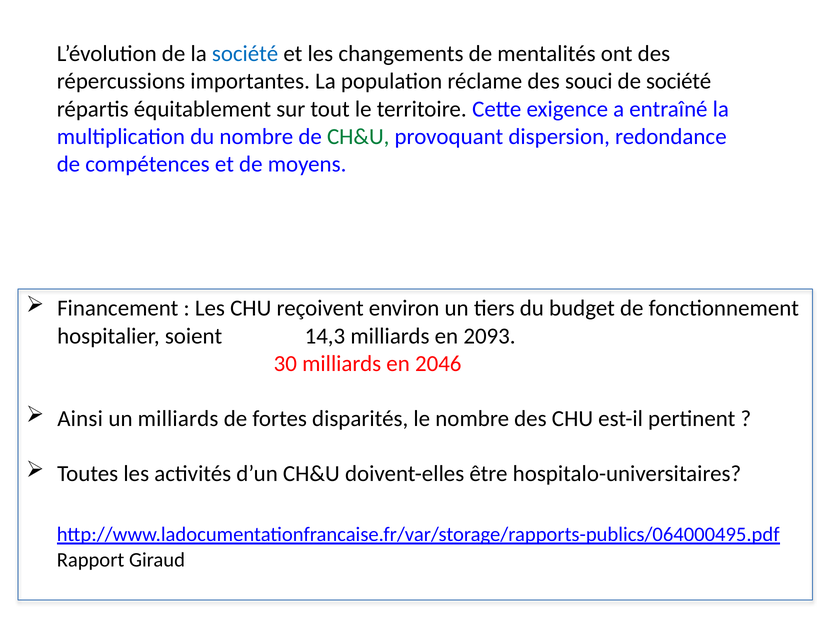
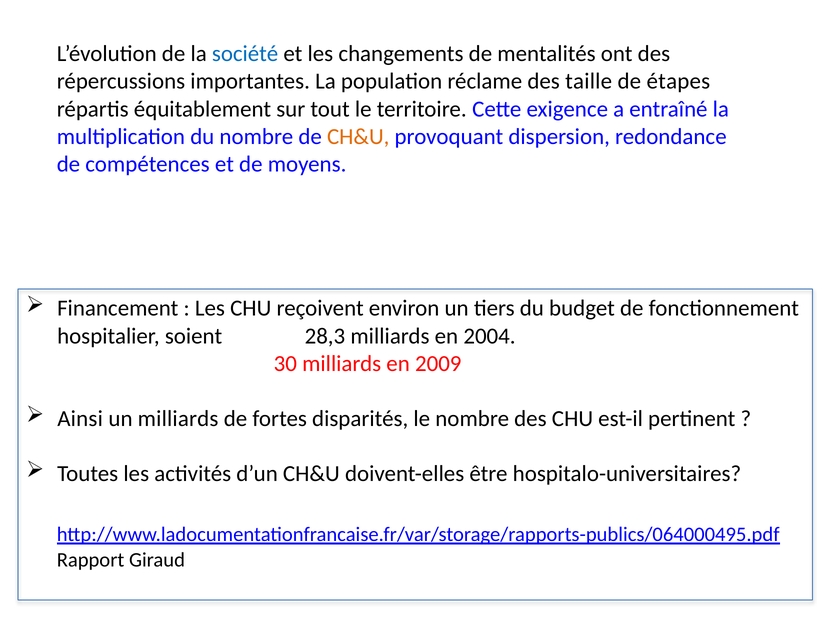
souci: souci -> taille (589, 81)
de société: société -> étapes (678, 81)
CH&U colour: green -> orange (358, 136)
14,3: 14,3 -> 28,3 (325, 336)
2093: 2093 -> 2004 (490, 336)
2046: 2046 -> 2009 (438, 363)
